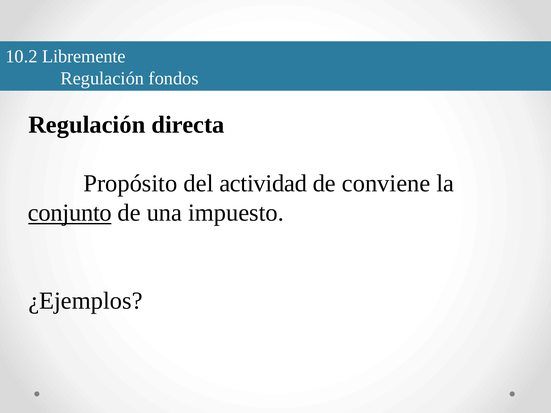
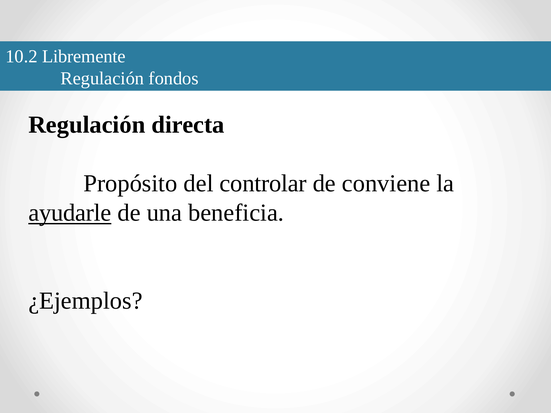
actividad: actividad -> controlar (263, 184)
conjunto: conjunto -> ayudarle (70, 213)
impuesto: impuesto -> beneficia (236, 213)
